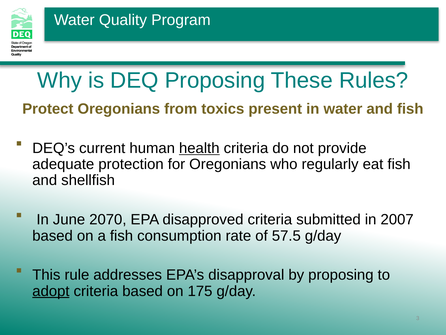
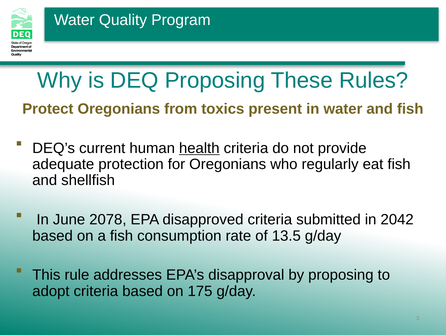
2070: 2070 -> 2078 (108, 219)
2007: 2007 -> 2042 (397, 219)
57.5: 57.5 -> 13.5 (286, 235)
adopt underline: present -> none (51, 291)
